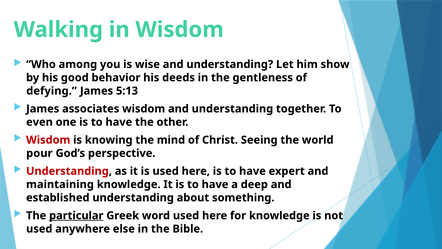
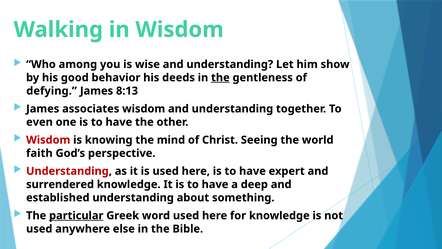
the underline: none -> present (220, 78)
5:13: 5:13 -> 8:13 (127, 91)
pour: pour -> faith (39, 153)
maintaining: maintaining -> surrendered (60, 184)
